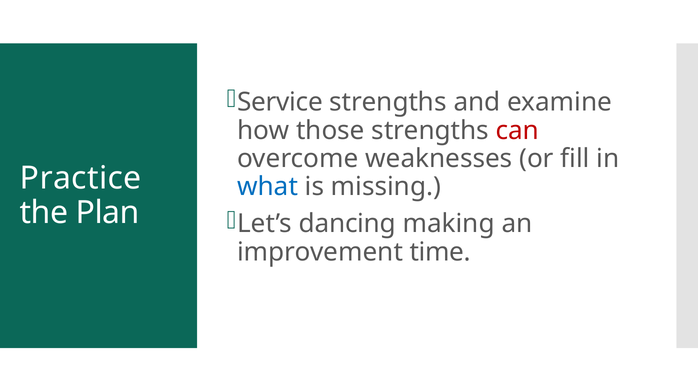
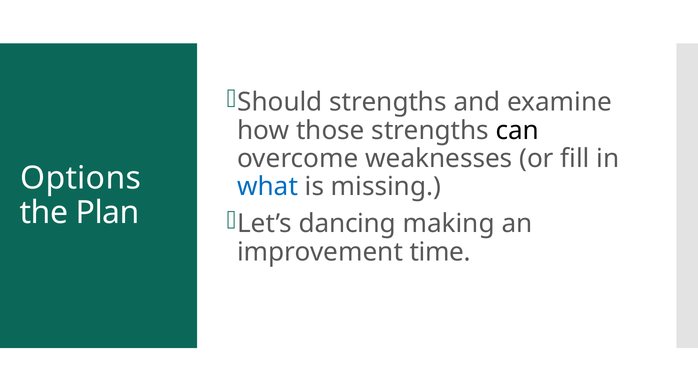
Service: Service -> Should (280, 102)
can colour: red -> black (517, 131)
Practice: Practice -> Options (81, 179)
